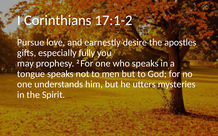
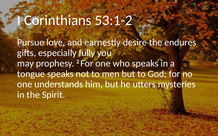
17:1-2: 17:1-2 -> 53:1-2 (114, 20)
apostles: apostles -> endures (180, 43)
